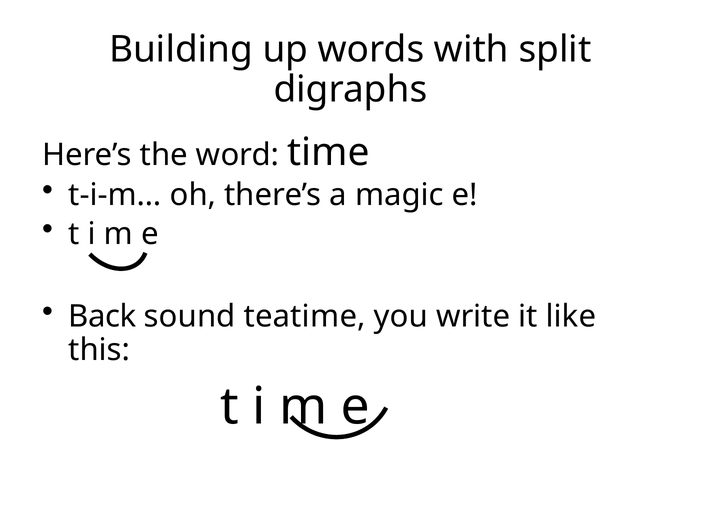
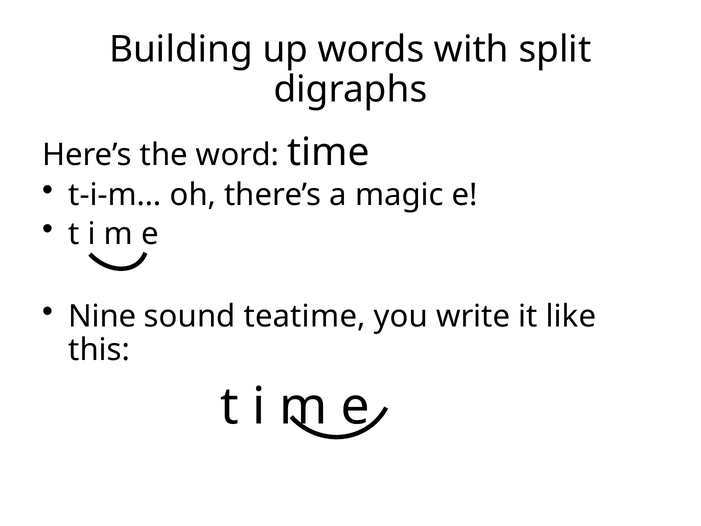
Back: Back -> Nine (102, 316)
